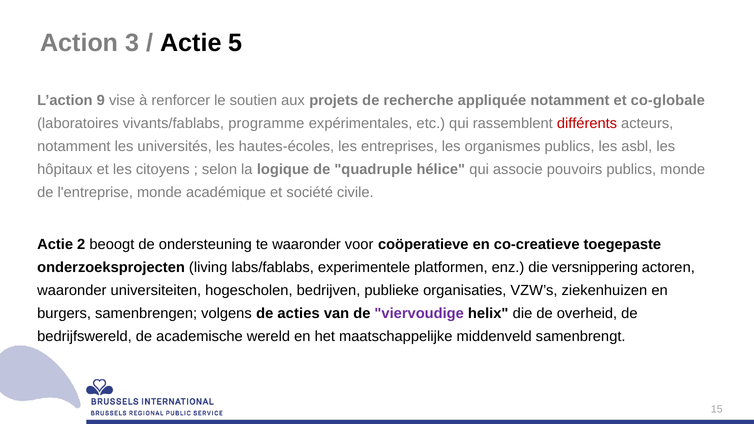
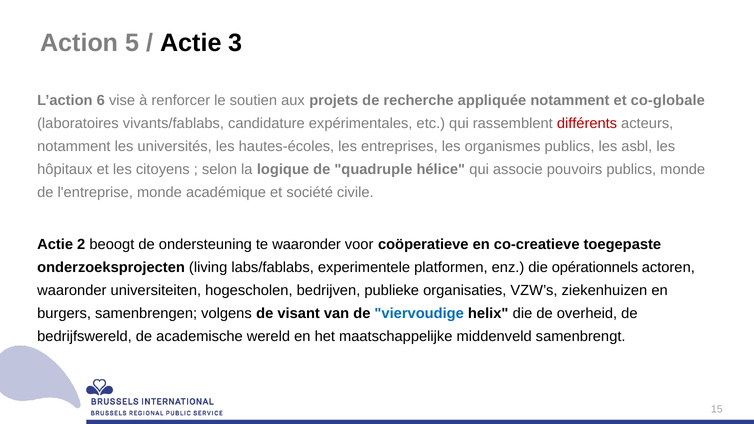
3: 3 -> 5 (132, 43)
5: 5 -> 3 (235, 43)
9: 9 -> 6 (101, 100)
programme: programme -> candidature (266, 123)
versnippering: versnippering -> opérationnels (595, 268)
acties: acties -> visant (299, 314)
viervoudige colour: purple -> blue (419, 314)
